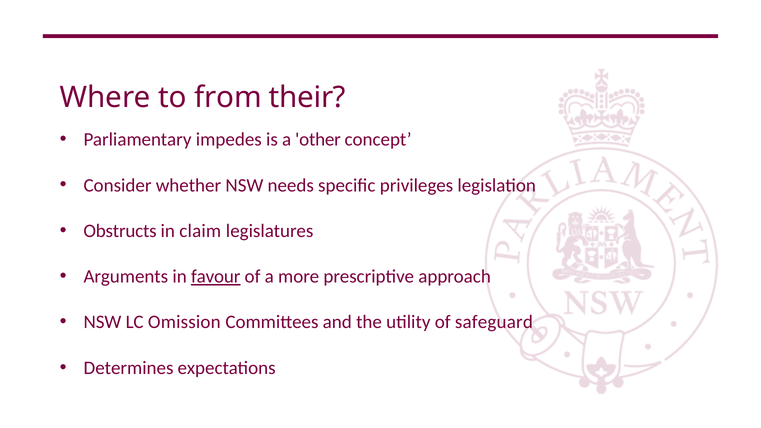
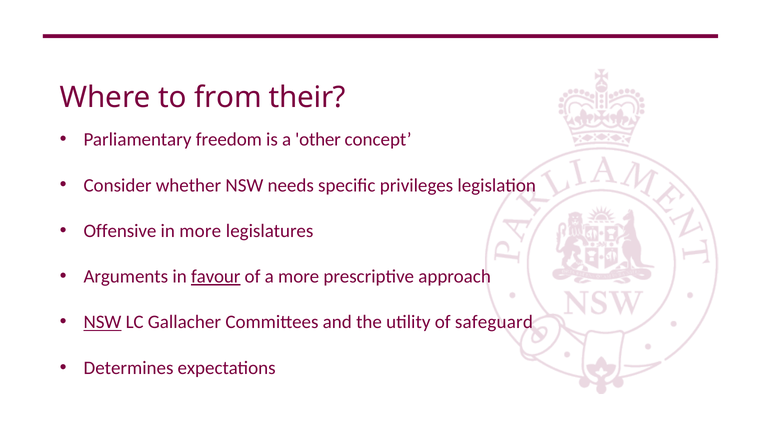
impedes: impedes -> freedom (229, 140)
Obstructs: Obstructs -> Offensive (120, 231)
in claim: claim -> more (200, 231)
NSW underline: none -> present (102, 322)
Omission: Omission -> Gallacher (184, 322)
